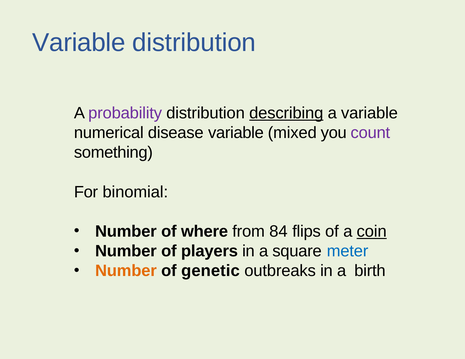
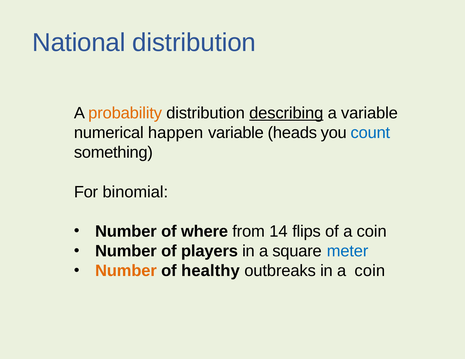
Variable: Variable -> National (79, 43)
probability colour: purple -> orange (125, 113)
disease: disease -> happen (176, 133)
mixed: mixed -> heads (292, 133)
count colour: purple -> blue (370, 133)
84: 84 -> 14 (278, 232)
coin underline: present -> none (372, 232)
genetic: genetic -> healthy (210, 271)
in a birth: birth -> coin (370, 271)
